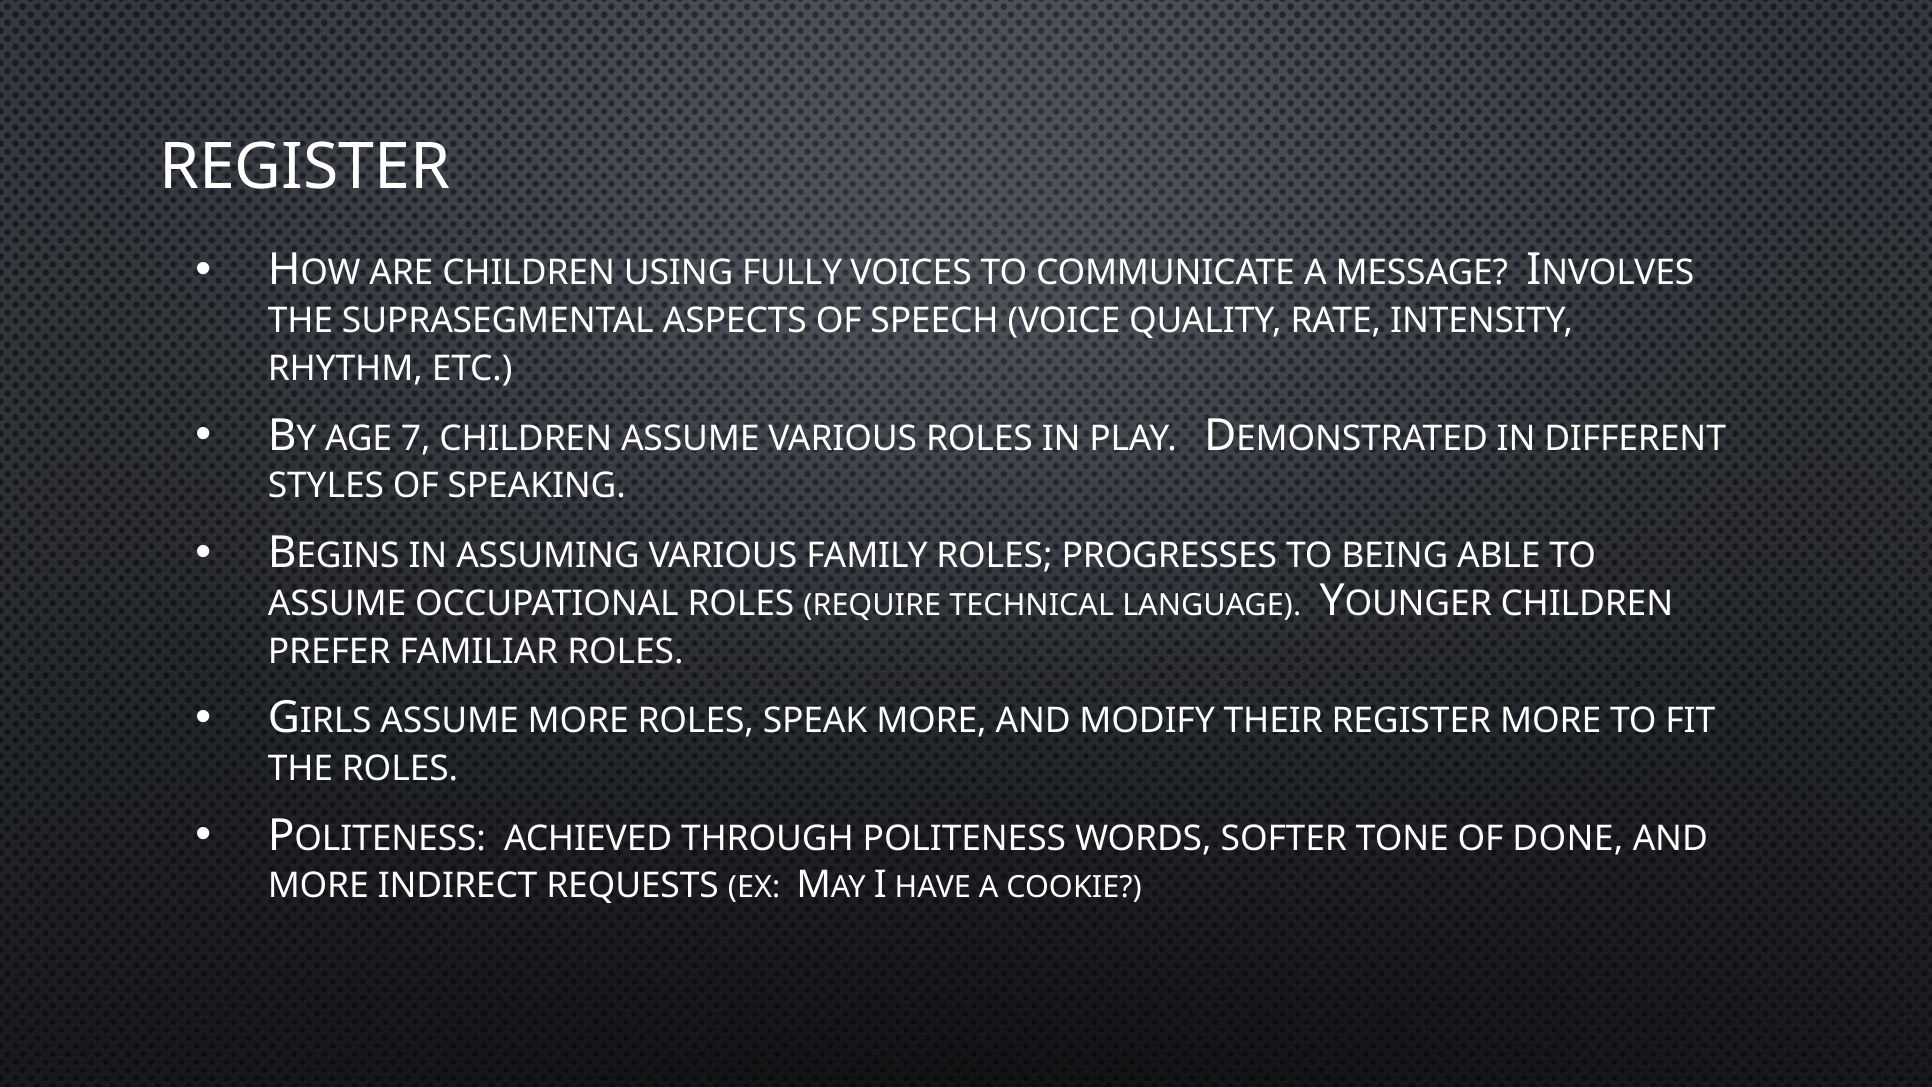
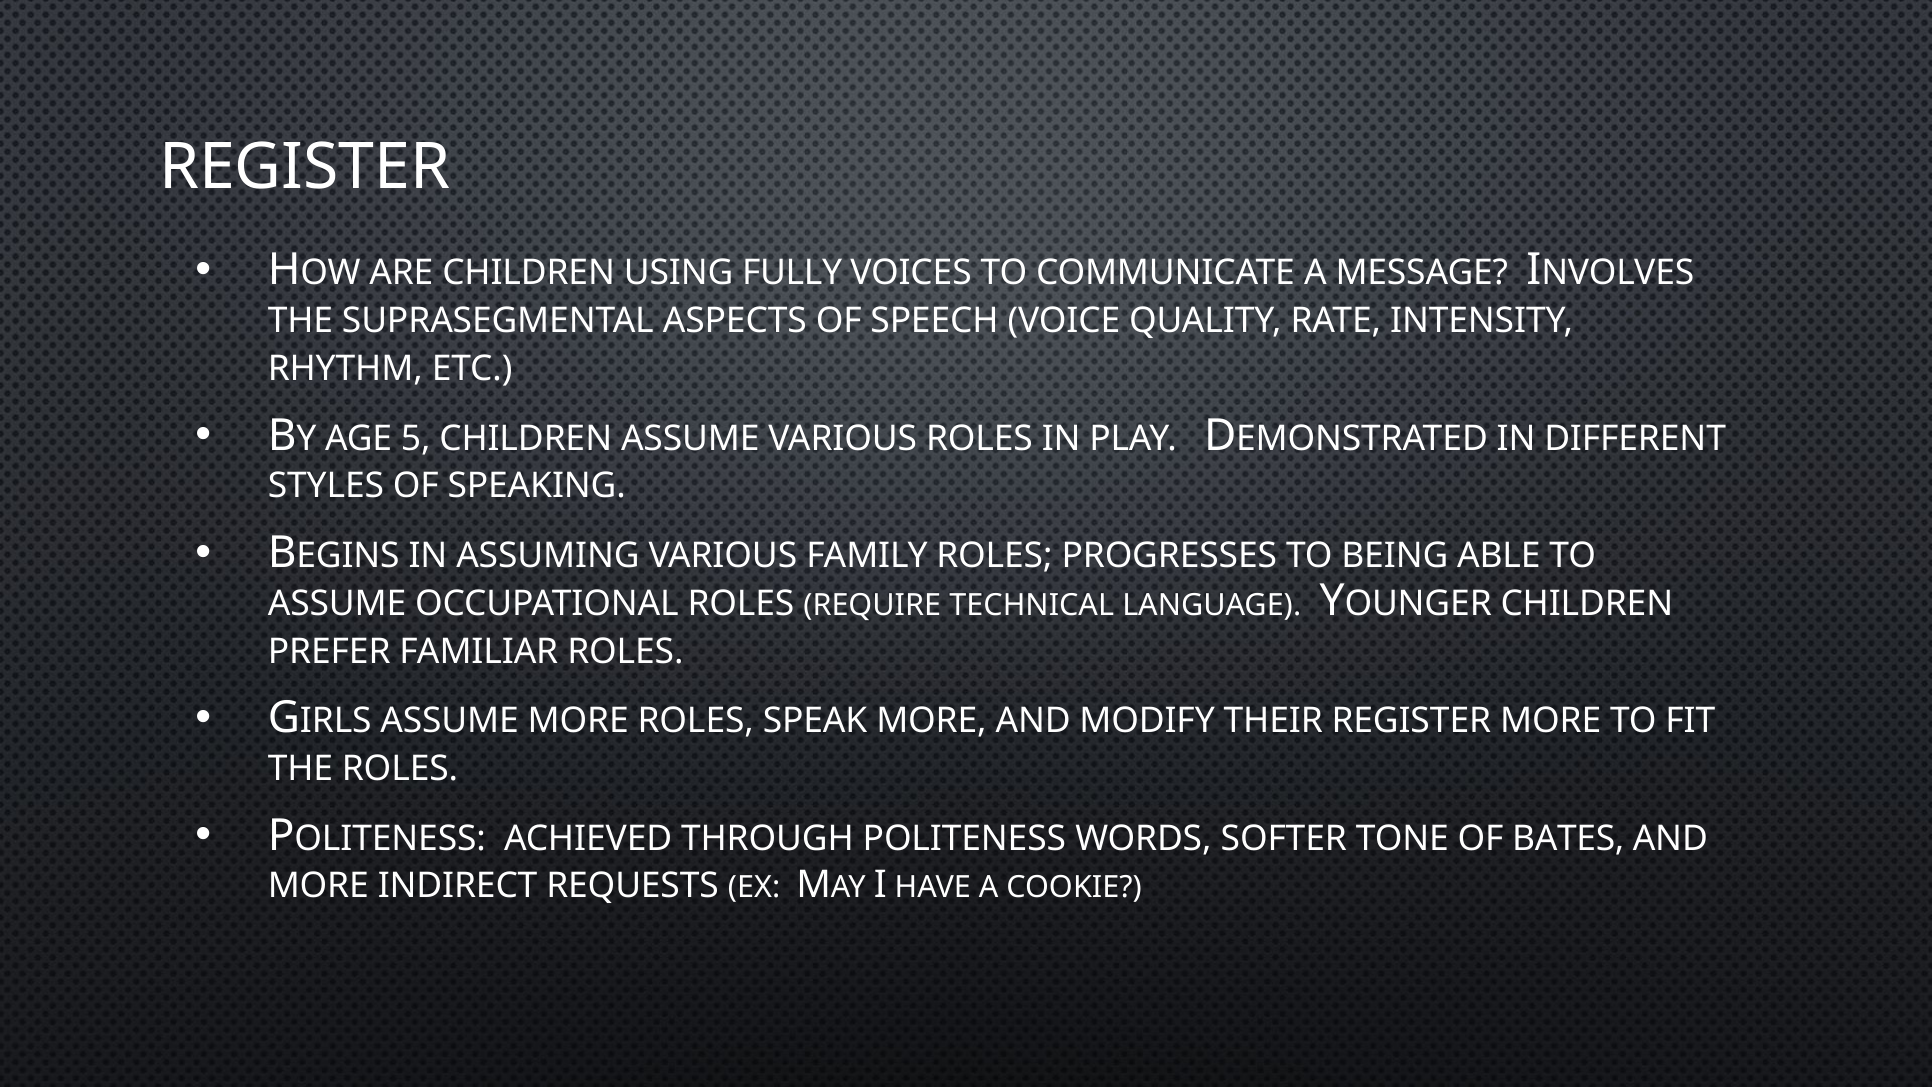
7: 7 -> 5 (416, 438)
DONE: DONE -> BATES (1568, 838)
